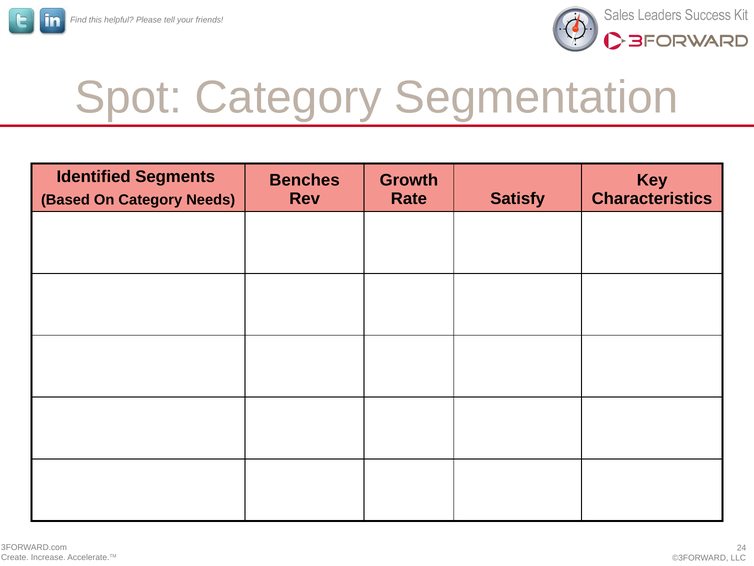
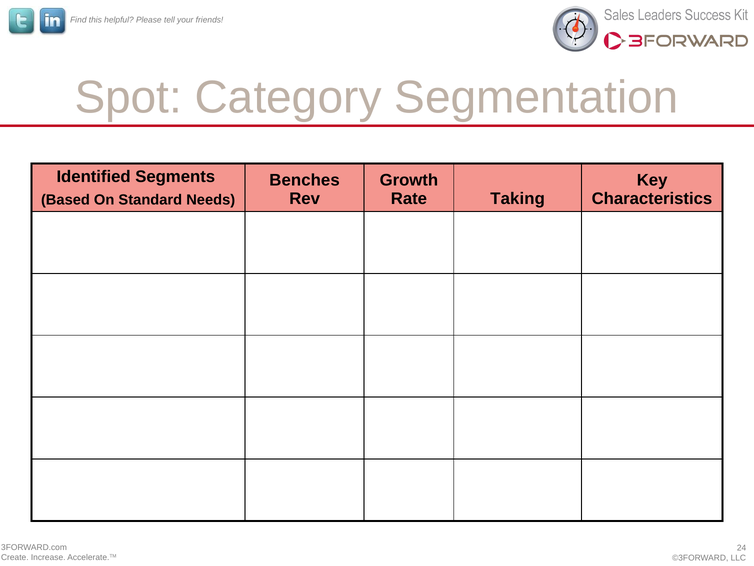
Satisfy: Satisfy -> Taking (518, 199)
On Category: Category -> Standard (150, 200)
